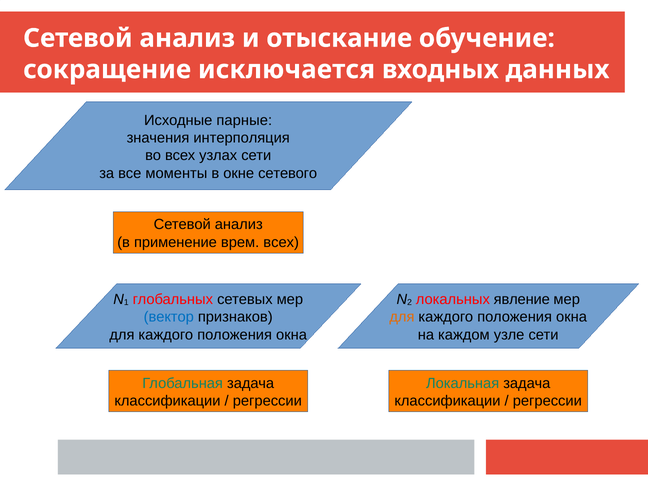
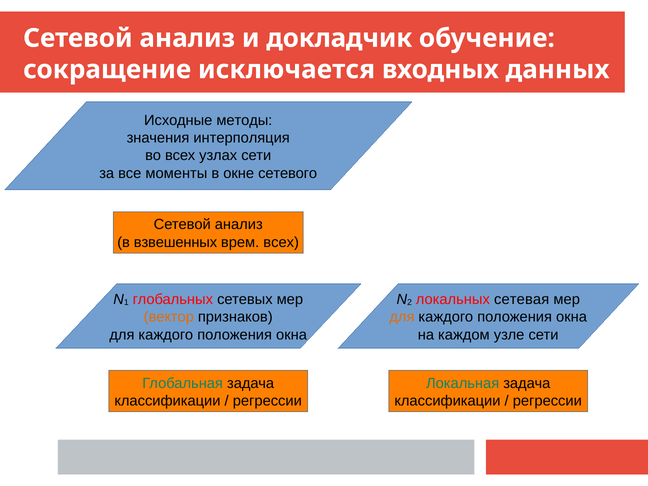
отыскание: отыскание -> докладчик (339, 38)
парные: парные -> методы (244, 120)
применение: применение -> взвешенных (175, 242)
явление: явление -> сетевая (522, 299)
вектор colour: blue -> orange (169, 317)
